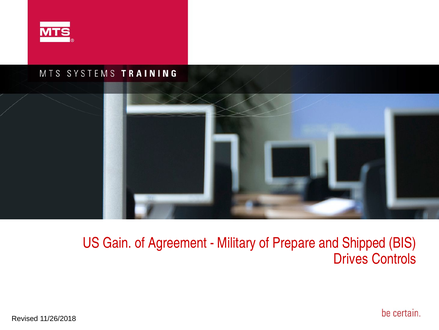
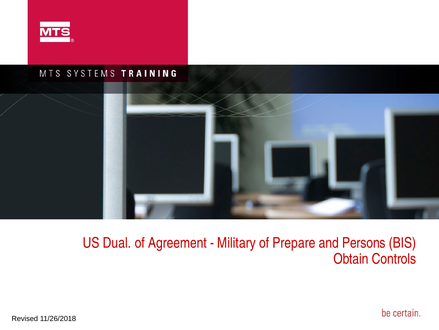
Gain: Gain -> Dual (117, 243)
Shipped: Shipped -> Persons (364, 243)
Drives: Drives -> Obtain (351, 258)
